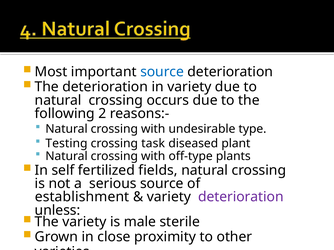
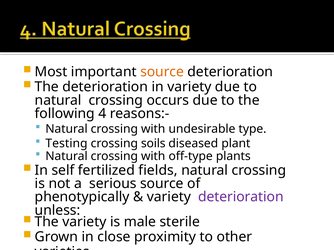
source colour: blue -> orange (162, 72)
2: 2 -> 4 (102, 114)
task: task -> soils (153, 144)
establishment: establishment -> phenotypically (82, 197)
